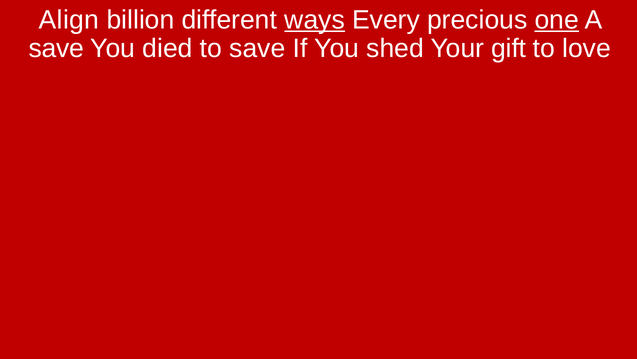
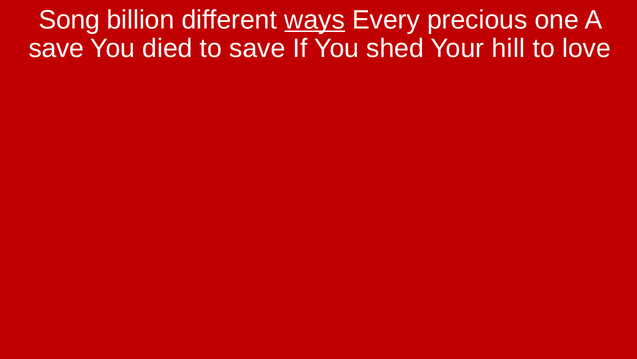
Align: Align -> Song (69, 20)
one underline: present -> none (557, 20)
gift: gift -> hill (508, 48)
